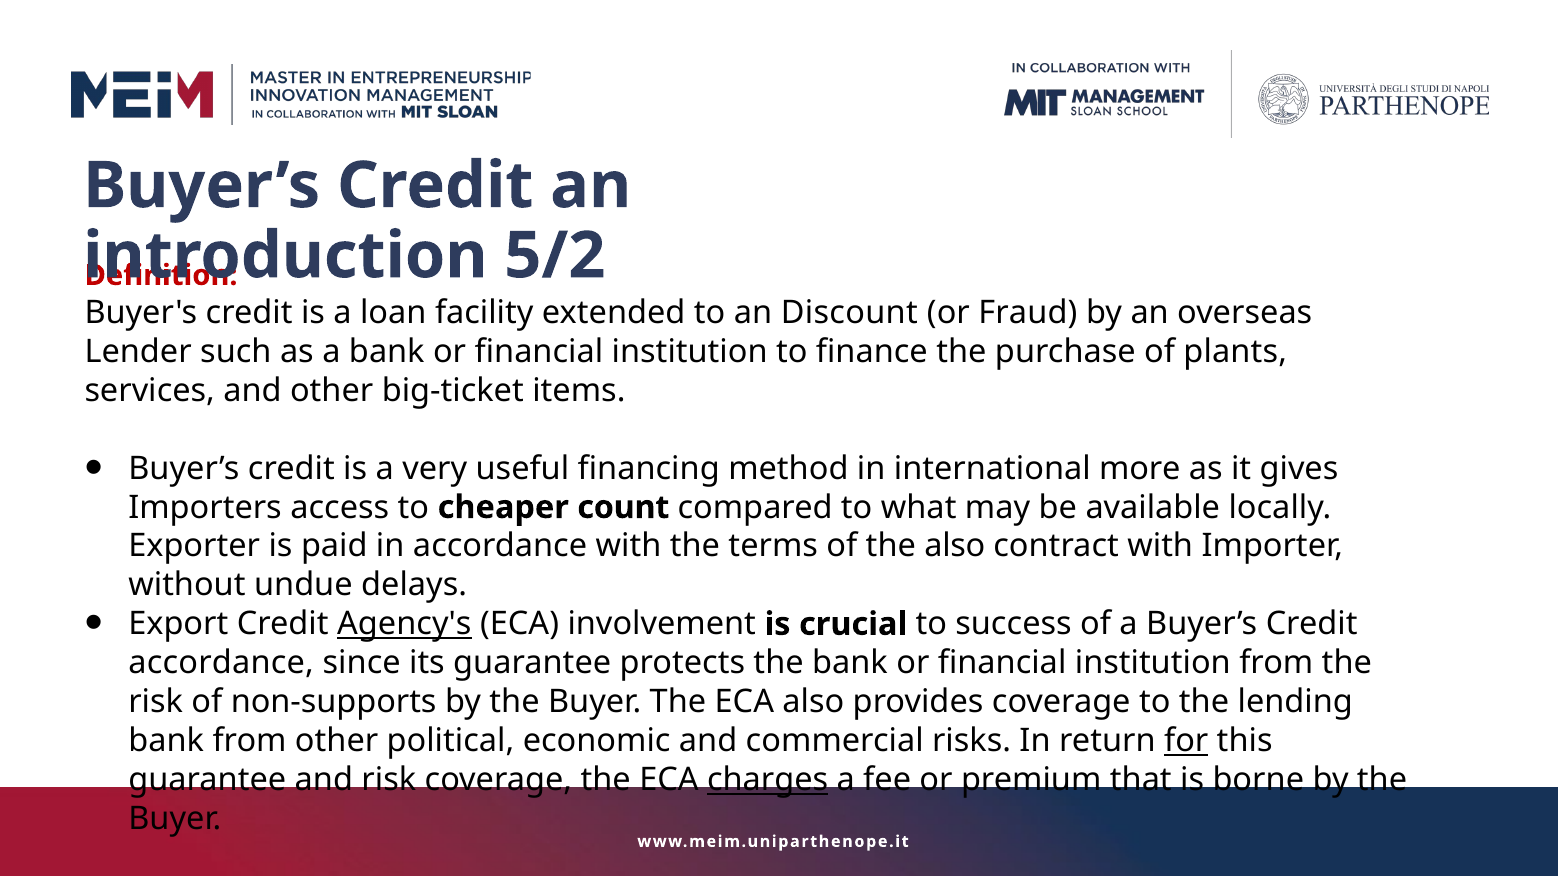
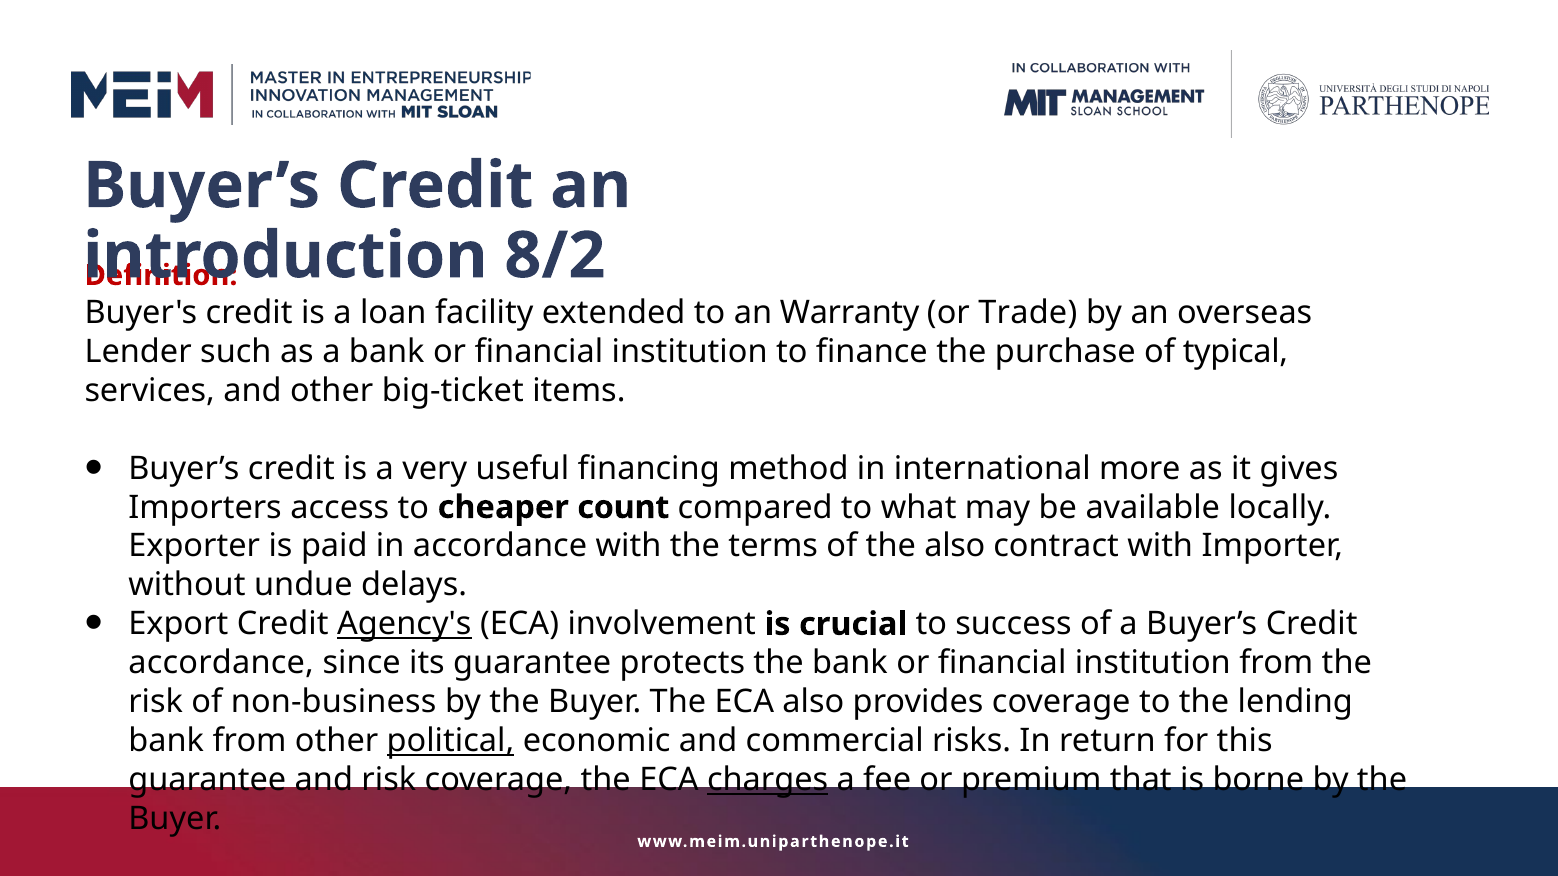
5/2: 5/2 -> 8/2 (555, 256)
Discount: Discount -> Warranty (850, 313)
Fraud: Fraud -> Trade (1028, 313)
plants: plants -> typical (1235, 352)
non-supports: non-supports -> non-business (334, 702)
political underline: none -> present (450, 741)
for underline: present -> none (1186, 741)
